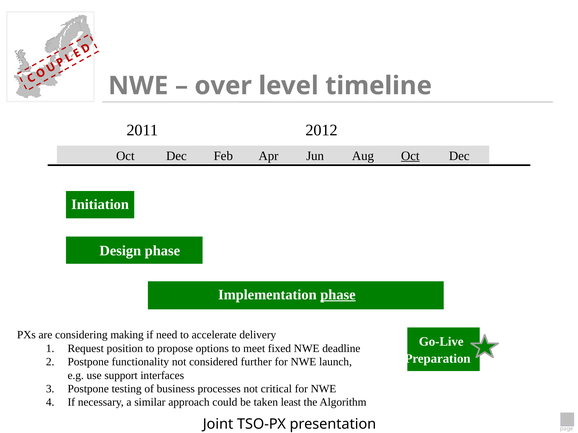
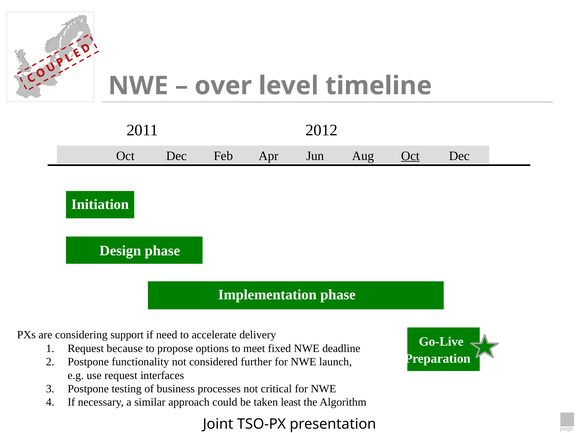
phase underline: present -> none (338, 295)
making: making -> support (127, 335)
position: position -> because (125, 349)
use support: support -> request (121, 376)
